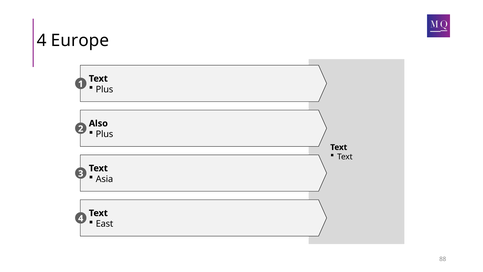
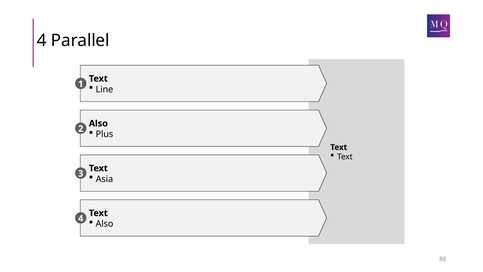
Europe: Europe -> Parallel (80, 41)
Plus: Plus -> Line (104, 89)
East: East -> Also (104, 224)
